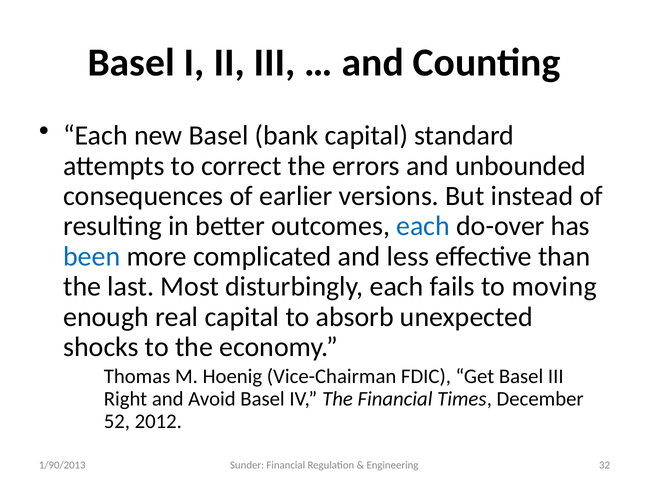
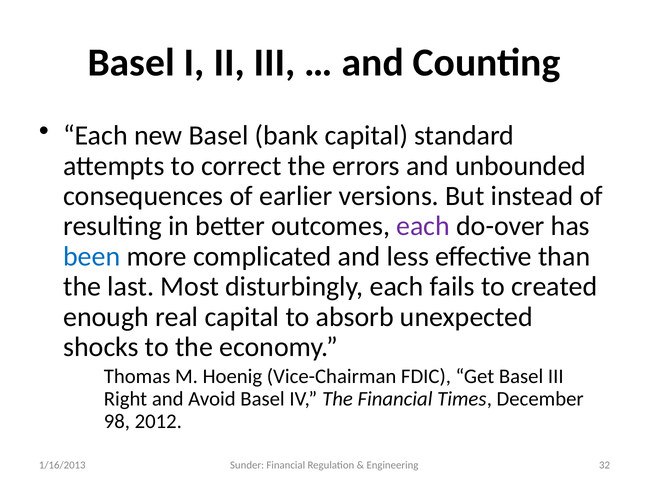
each colour: blue -> purple (423, 226)
moving: moving -> created (554, 287)
52: 52 -> 98 (117, 421)
1/90/2013: 1/90/2013 -> 1/16/2013 (62, 465)
